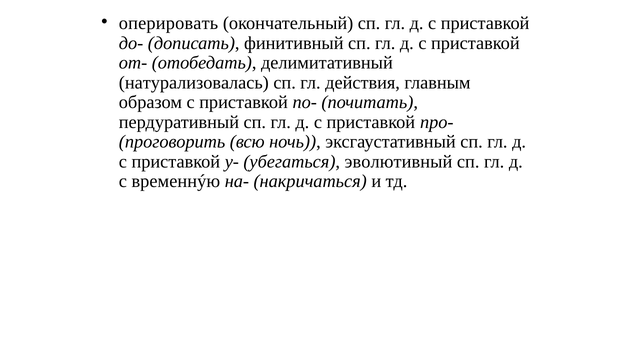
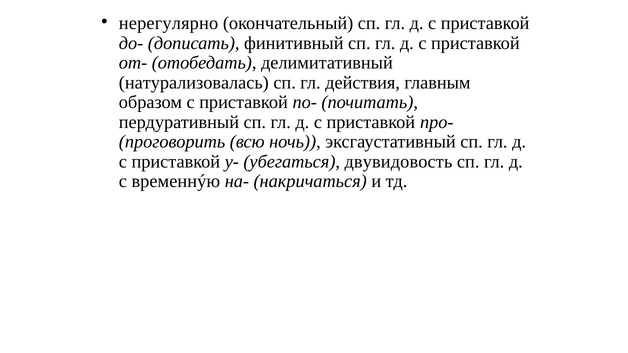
оперировать: оперировать -> нерегулярно (169, 23)
эволютивный: эволютивный -> двувидовость (398, 162)
